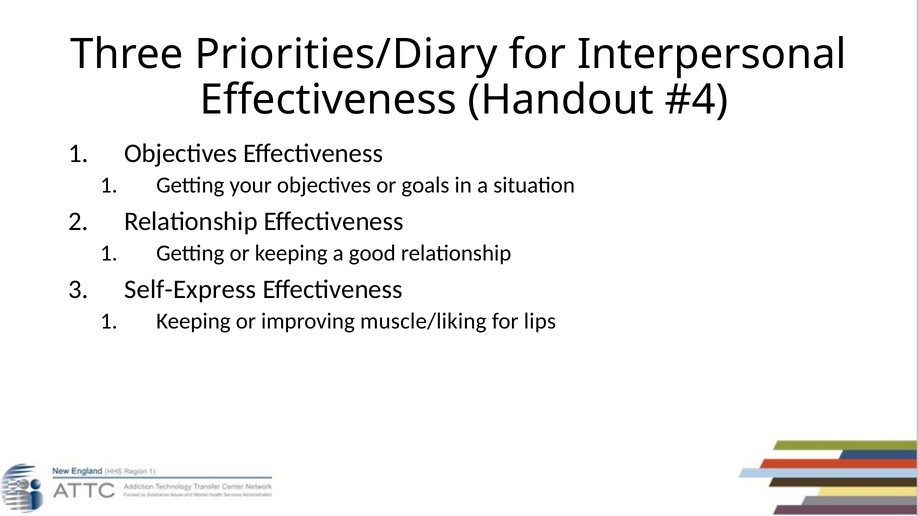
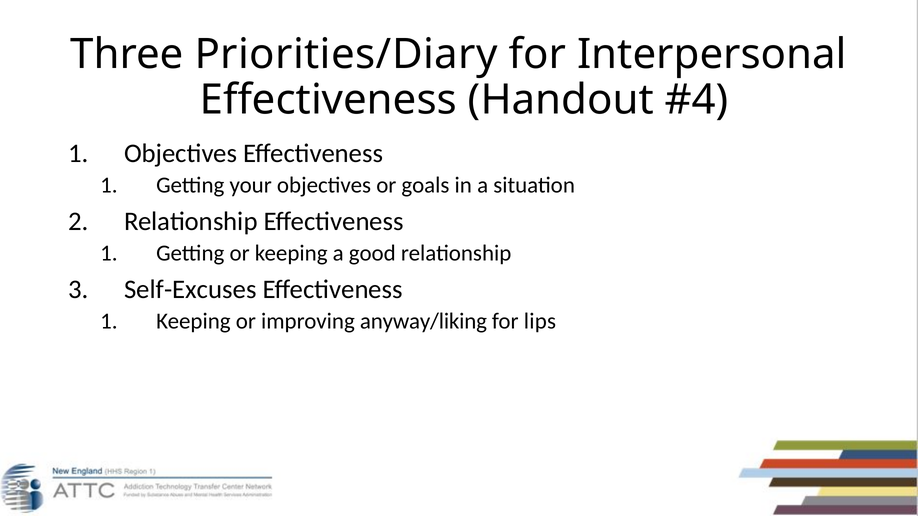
Self-Express: Self-Express -> Self-Excuses (190, 290)
muscle/liking: muscle/liking -> anyway/liking (423, 321)
